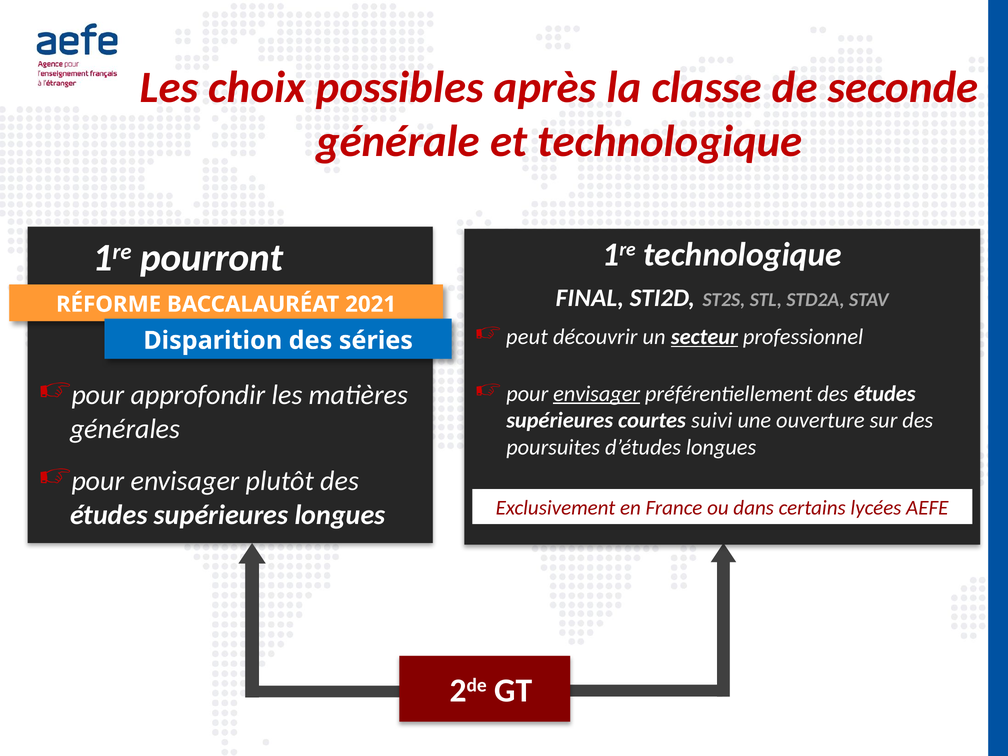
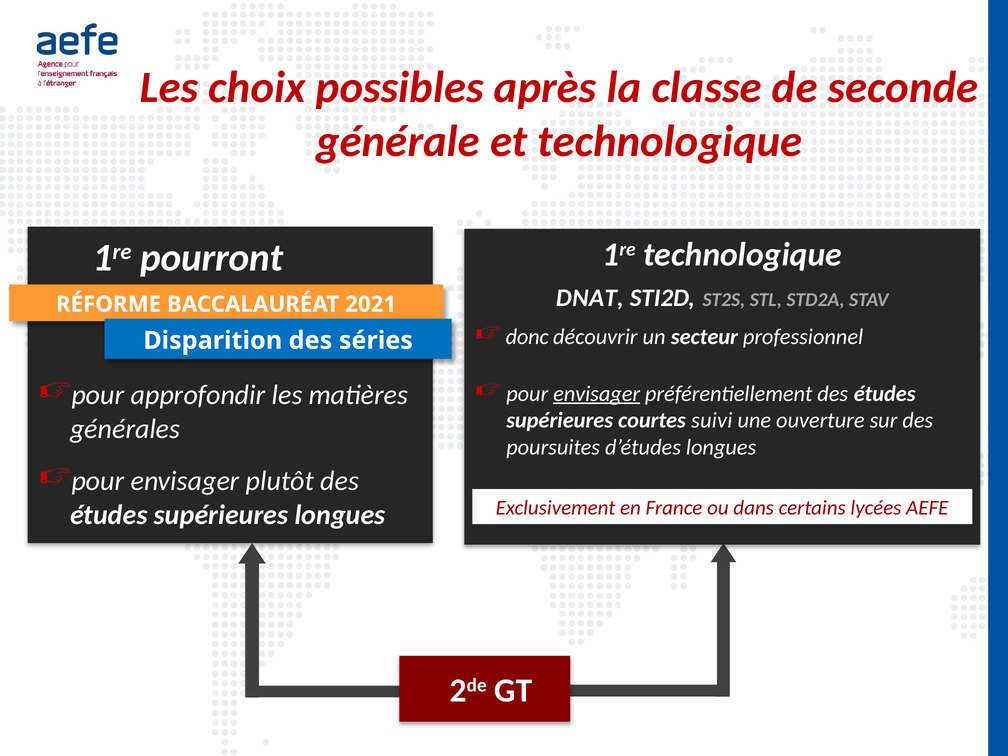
FINAL: FINAL -> DNAT (590, 298)
peut: peut -> donc (527, 337)
secteur underline: present -> none (704, 337)
